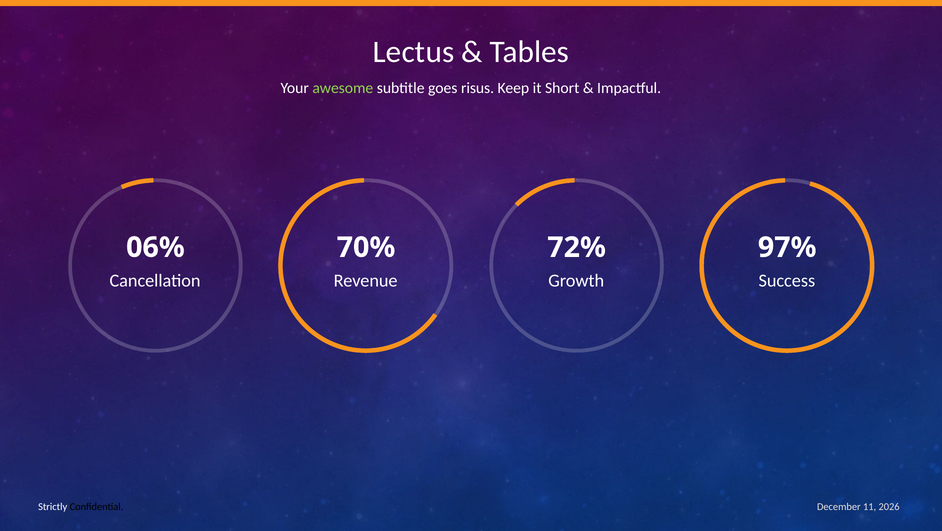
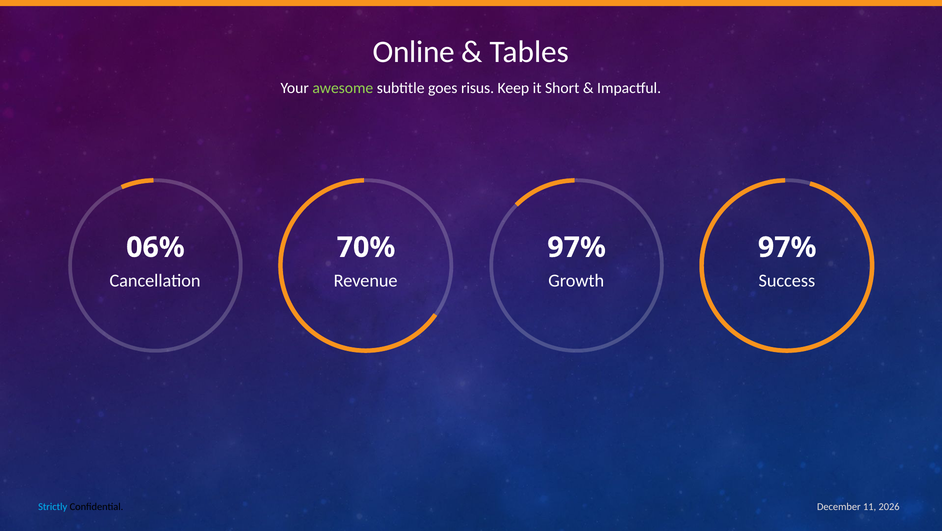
Lectus: Lectus -> Online (414, 52)
70% 72%: 72% -> 97% (577, 248)
Strictly colour: white -> light blue (53, 507)
